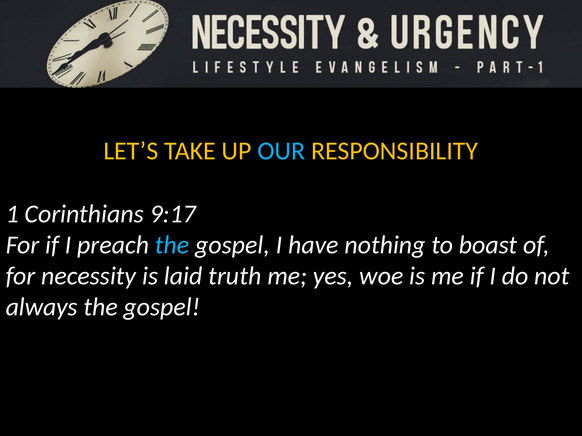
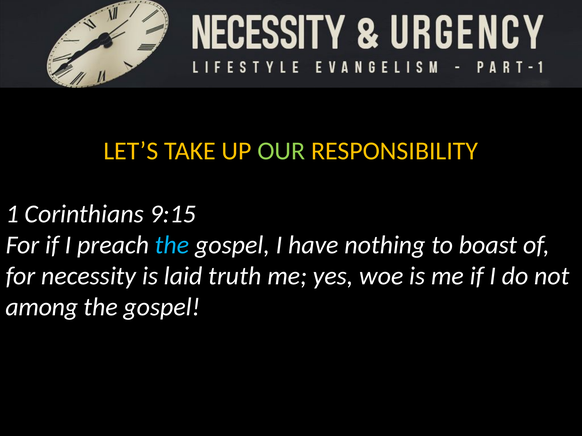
OUR colour: light blue -> light green (281, 151)
9:17: 9:17 -> 9:15 (173, 214)
always: always -> among (42, 307)
